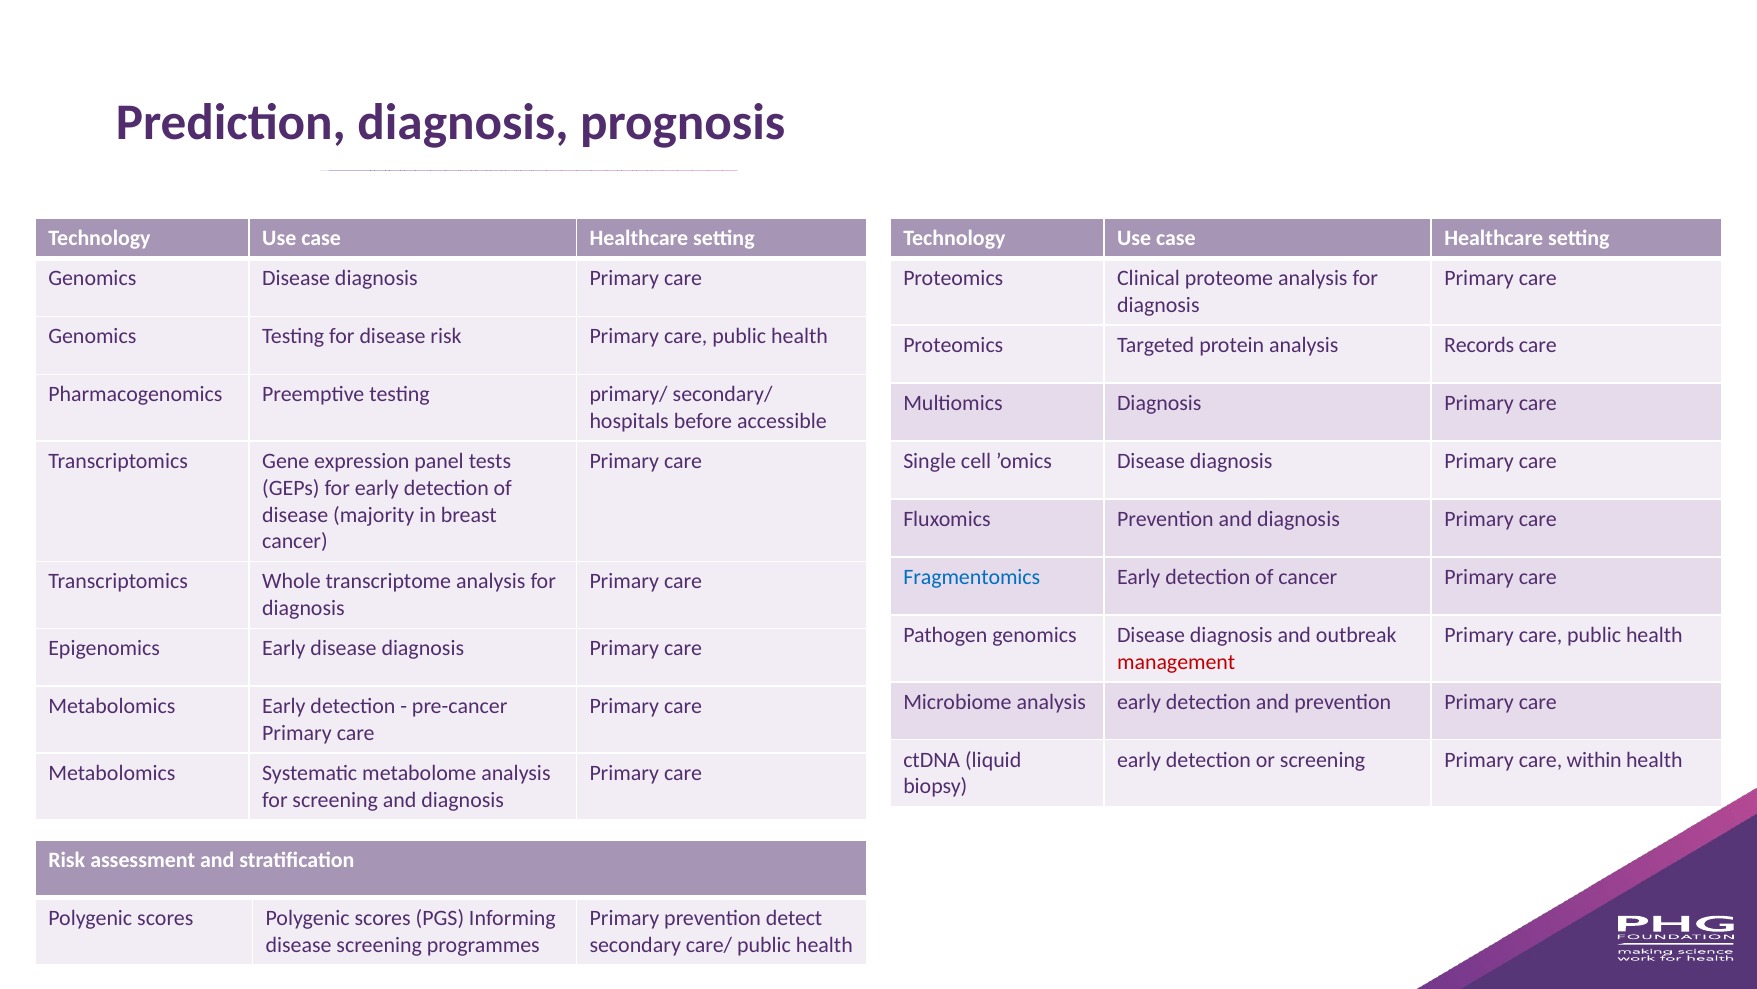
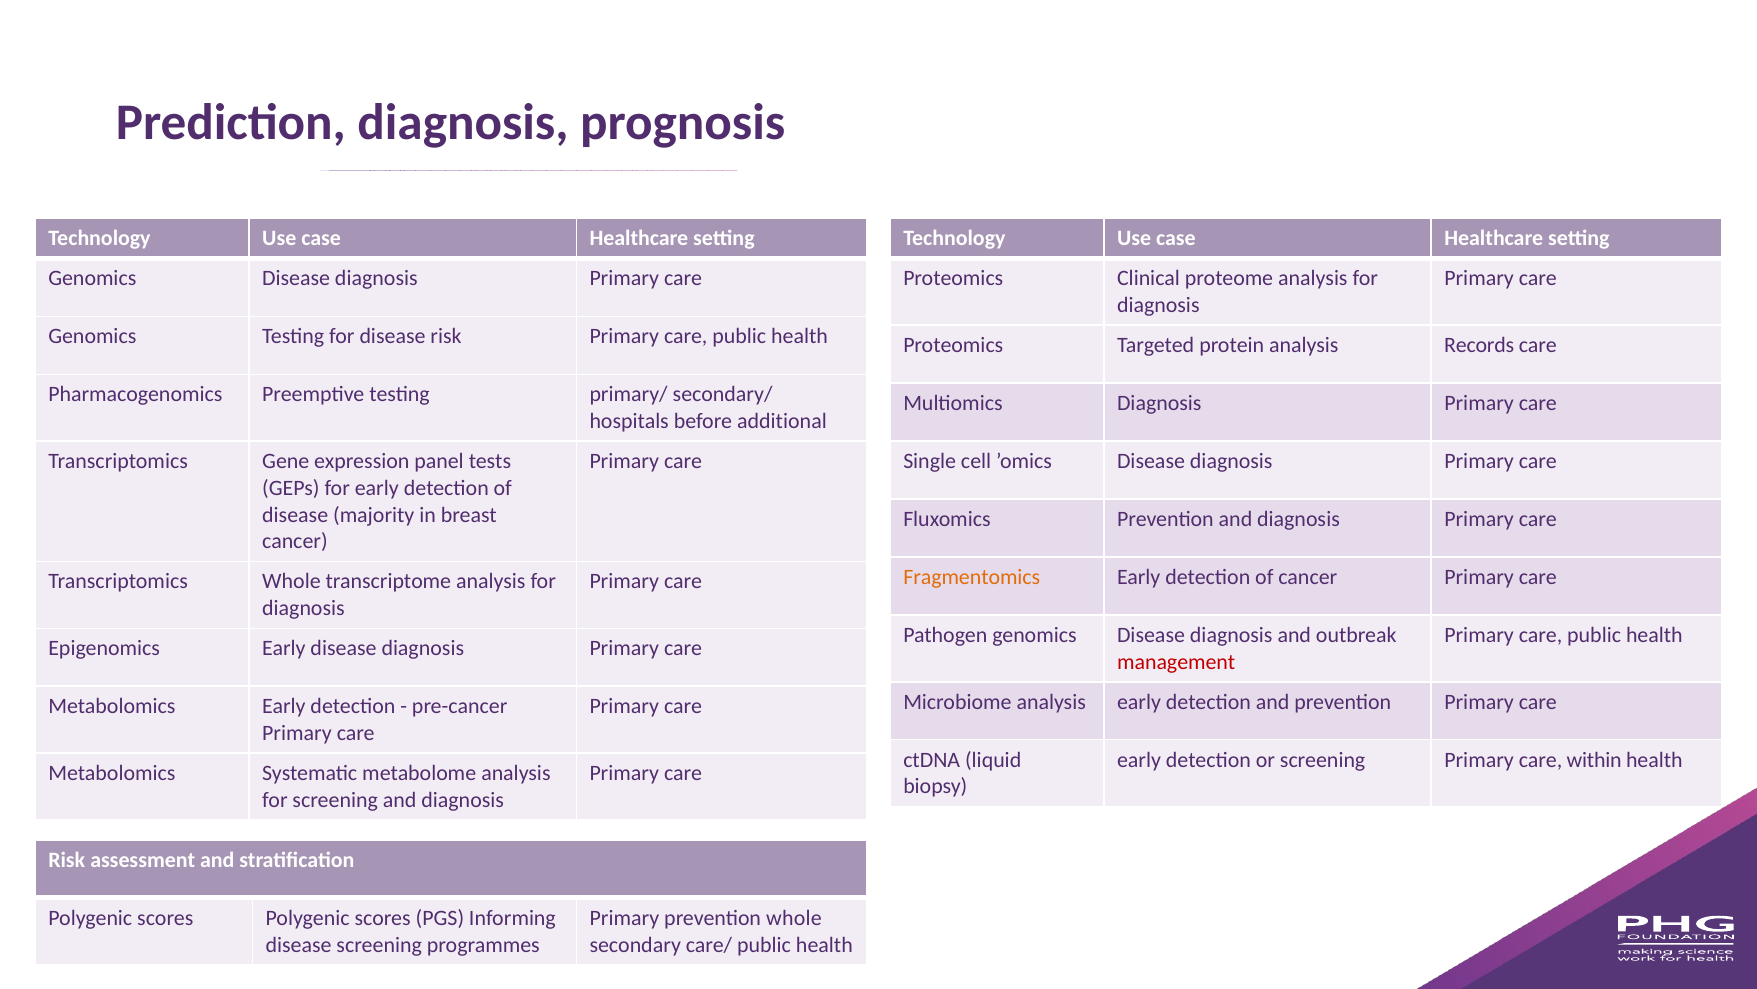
accessible: accessible -> additional (782, 421)
Fragmentomics colour: blue -> orange (972, 577)
prevention detect: detect -> whole (794, 917)
